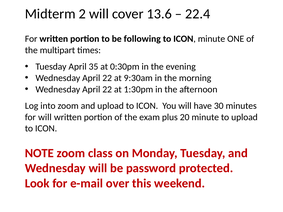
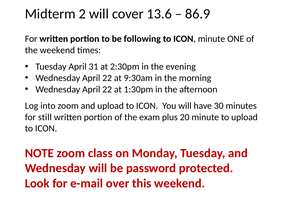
22.4: 22.4 -> 86.9 (198, 14)
the multipart: multipart -> weekend (57, 50)
35: 35 -> 31 (93, 67)
0:30pm: 0:30pm -> 2:30pm (125, 67)
for will: will -> still (45, 117)
